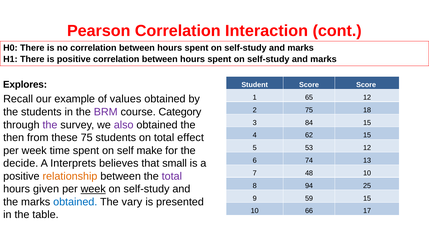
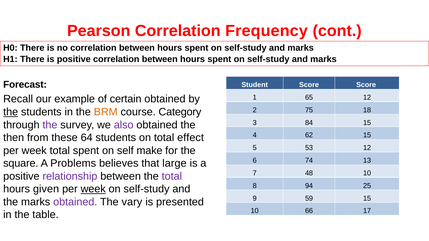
Interaction: Interaction -> Frequency (266, 31)
Explores: Explores -> Forecast (25, 85)
values: values -> certain (126, 99)
the underline: none -> present (11, 112)
BRM colour: purple -> orange (106, 112)
these 75: 75 -> 64 (87, 138)
week time: time -> total (60, 151)
decide: decide -> square (21, 164)
Interprets: Interprets -> Problems (73, 164)
small: small -> large (174, 164)
relationship colour: orange -> purple (70, 176)
obtained colour: blue -> purple (75, 202)
